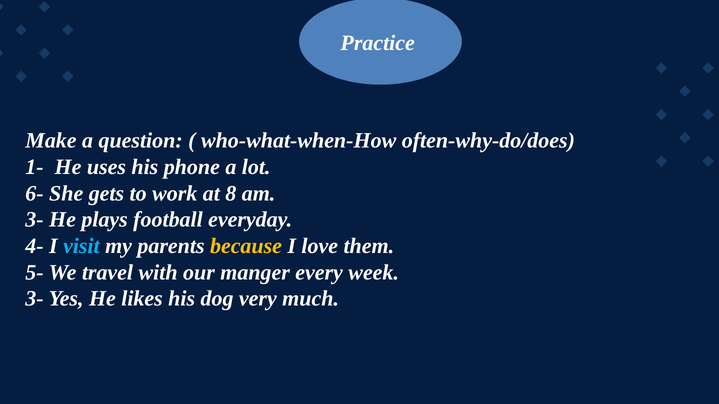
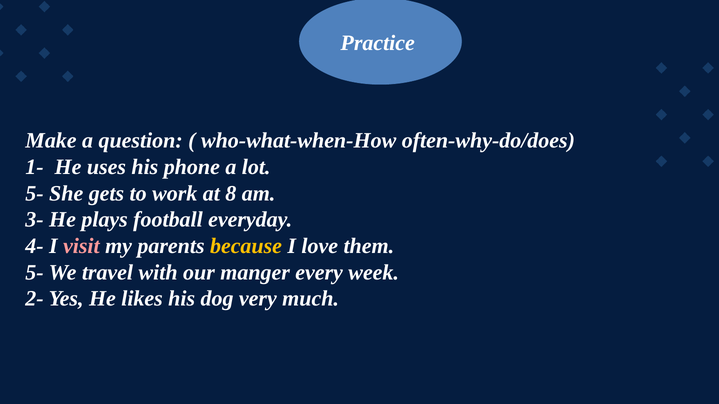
6-: 6- -> 5- (35, 194)
visit colour: light blue -> pink (81, 246)
3-: 3- -> 2- (35, 299)
